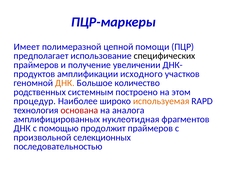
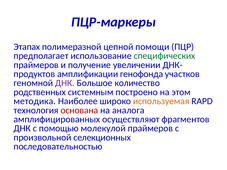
Имеет: Имеет -> Этапах (27, 47)
специфических colour: black -> green (164, 56)
исходного: исходного -> генофонда (142, 74)
ДНК colour: orange -> purple (65, 83)
процедур: процедур -> методика (35, 101)
нуклеотидная: нуклеотидная -> осуществляют (131, 119)
продолжит: продолжит -> молекулой (103, 129)
